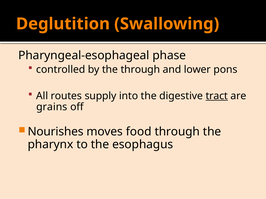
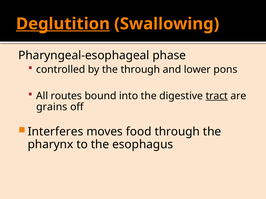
Deglutition underline: none -> present (63, 24)
supply: supply -> bound (100, 96)
Nourishes: Nourishes -> Interferes (56, 132)
